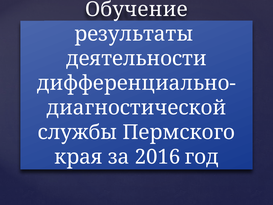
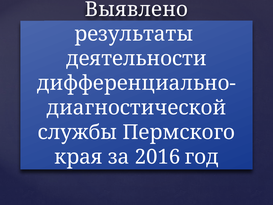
Обучение: Обучение -> Выявлено (136, 9)
